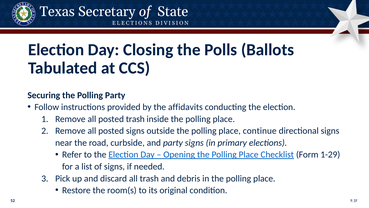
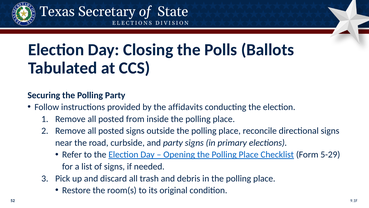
posted trash: trash -> from (135, 119)
continue: continue -> reconcile (260, 131)
1-29: 1-29 -> 5-29 (330, 154)
